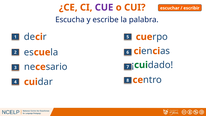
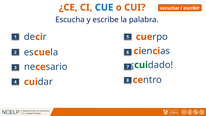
CUE colour: purple -> blue (104, 7)
